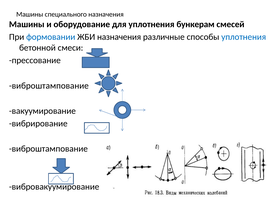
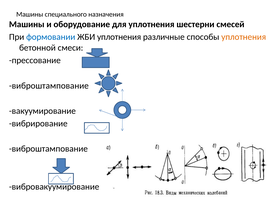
бункерам: бункерам -> шестерни (195, 24)
ЖБИ назначения: назначения -> уплотнения (119, 37)
уплотнения colour: blue -> orange (244, 37)
